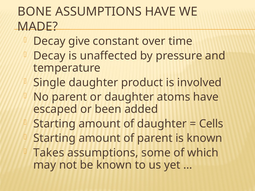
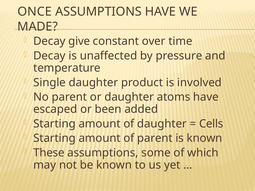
BONE: BONE -> ONCE (35, 12)
Takes: Takes -> These (49, 153)
